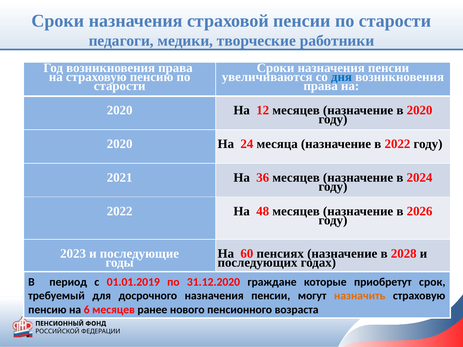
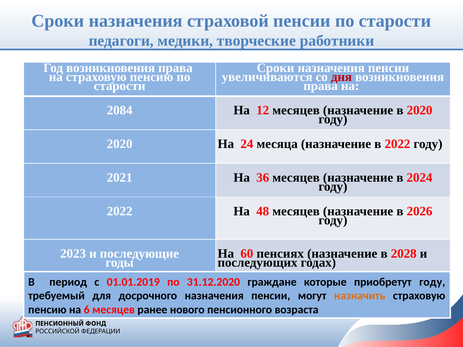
дня colour: blue -> red (342, 77)
2020: 2020 -> 2084 (120, 110)
приобретут срок: срок -> году (432, 282)
